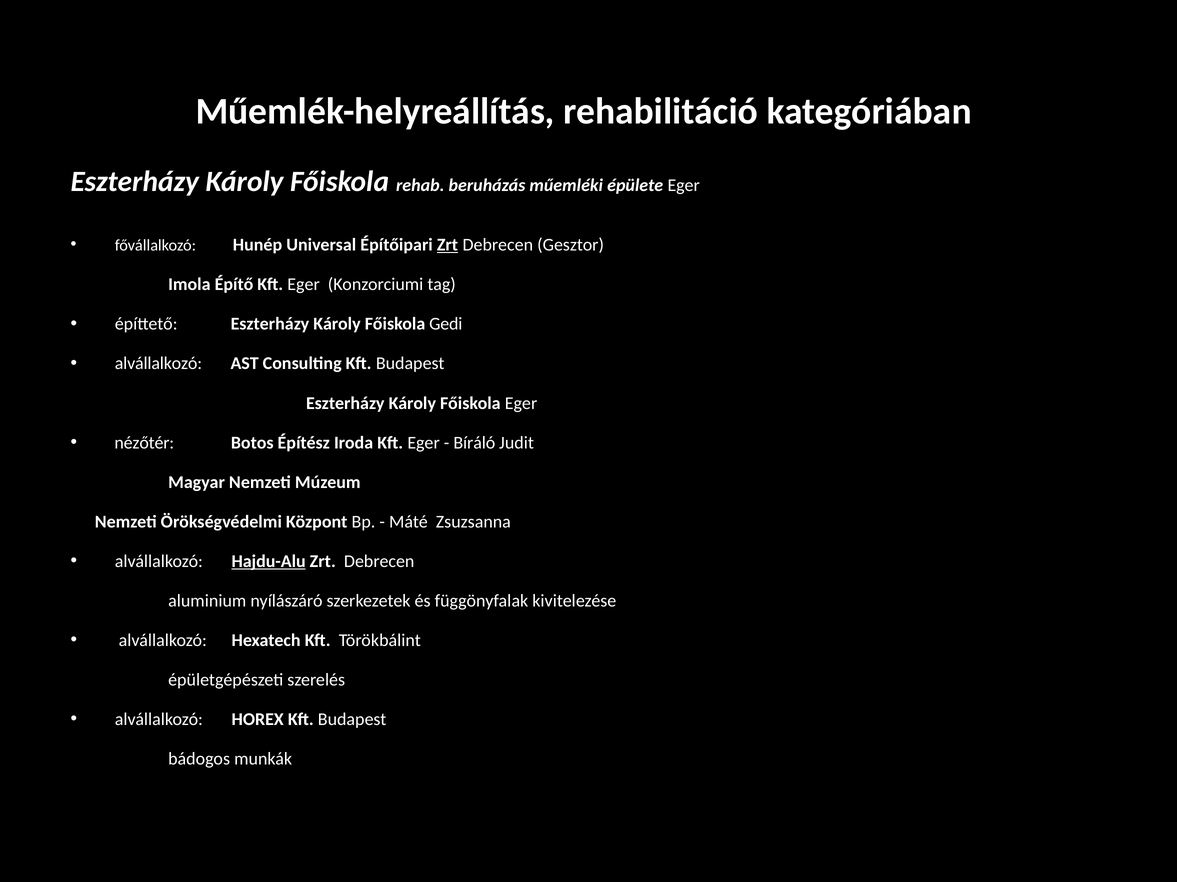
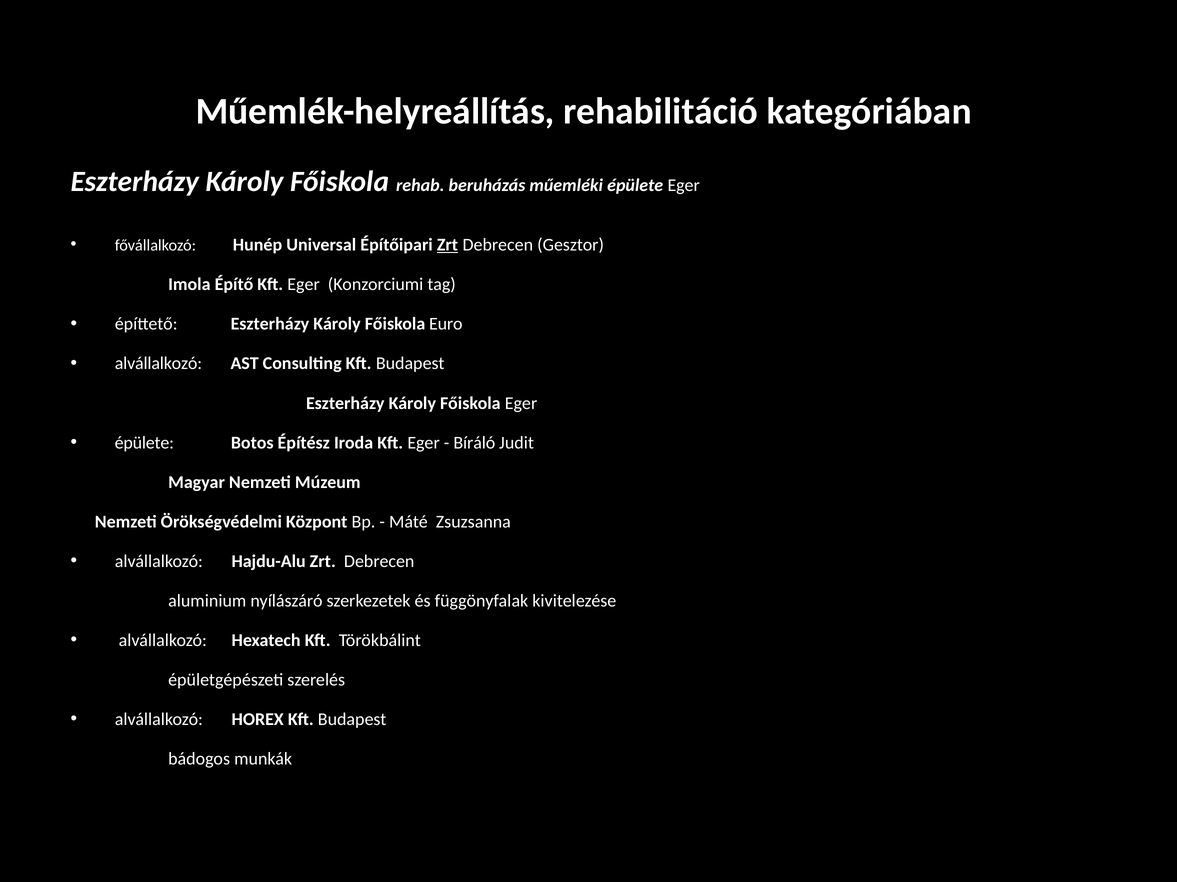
Gedi: Gedi -> Euro (446, 324)
nézőtér: nézőtér -> épülete (144, 443)
Hajdu-Alu underline: present -> none (269, 562)
